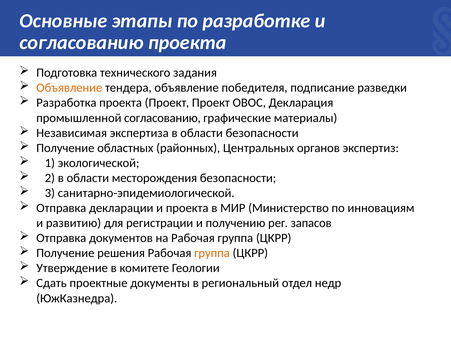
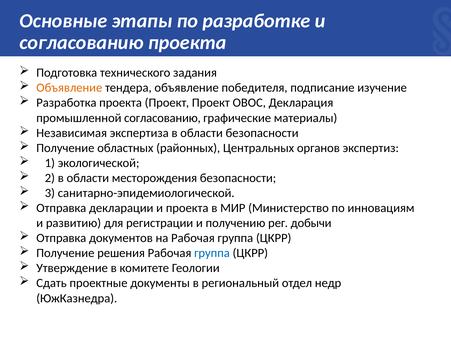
разведки: разведки -> изучение (382, 88)
запасов: запасов -> добычи (311, 223)
группа colour: orange -> blue (212, 253)
